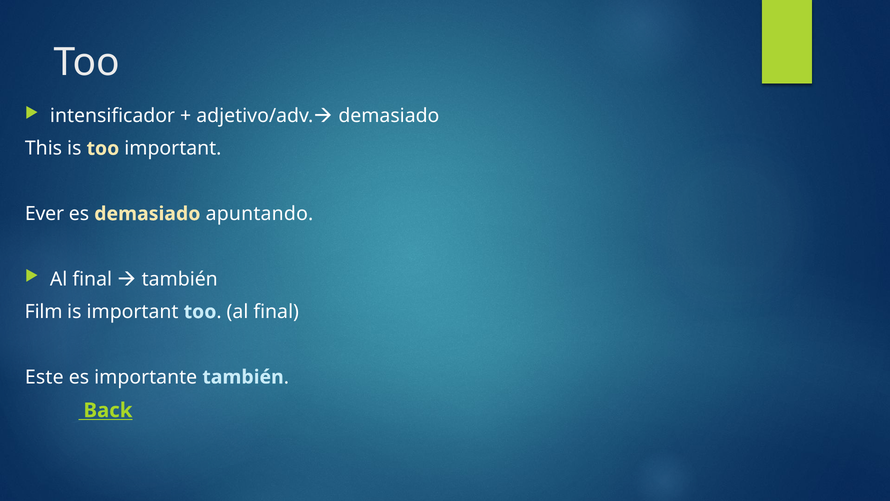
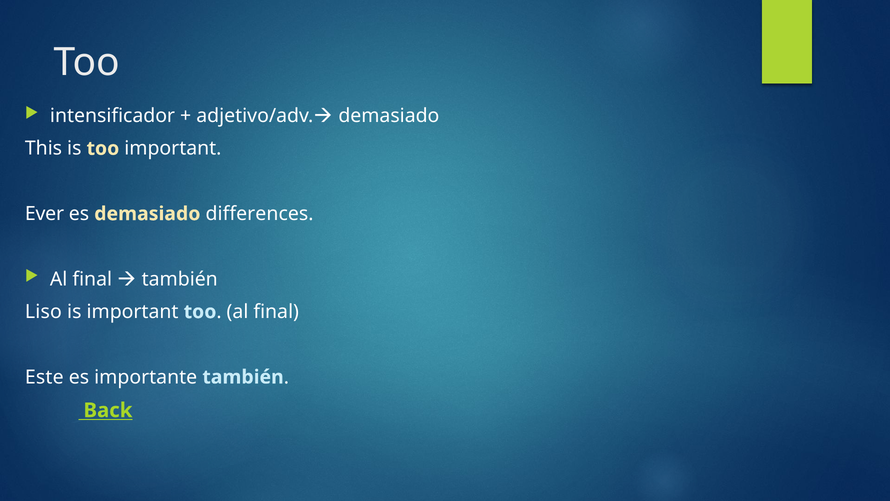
apuntando: apuntando -> differences (260, 214)
Film: Film -> Liso (43, 312)
